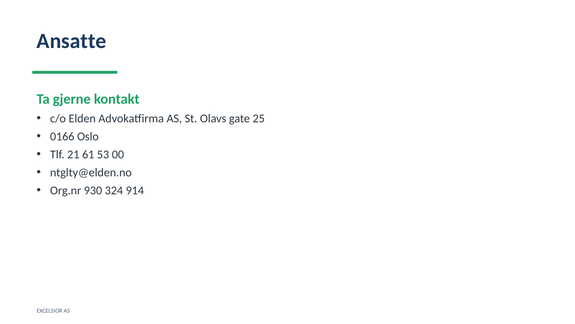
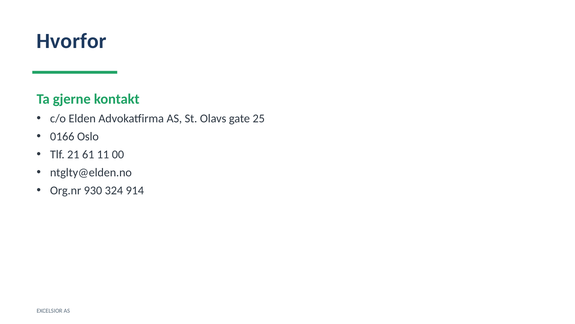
Ansatte: Ansatte -> Hvorfor (72, 41)
53: 53 -> 11 (103, 154)
